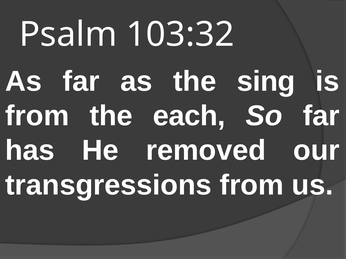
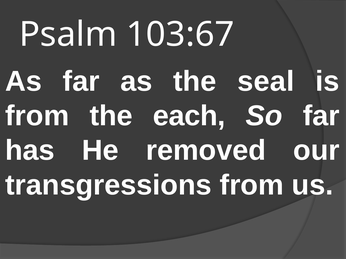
103:32: 103:32 -> 103:67 (180, 34)
sing: sing -> seal (266, 82)
